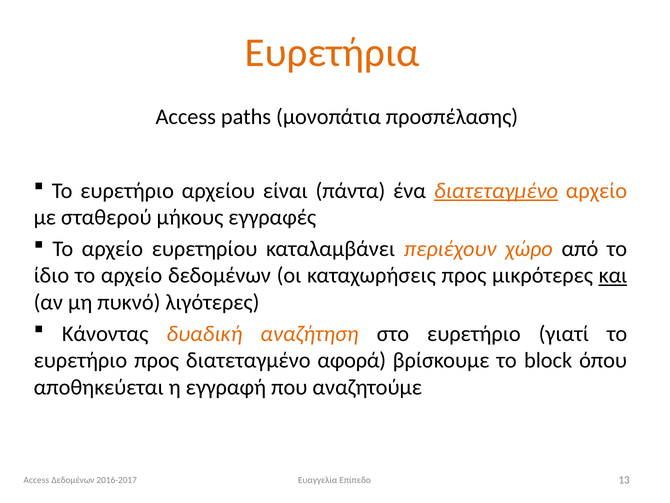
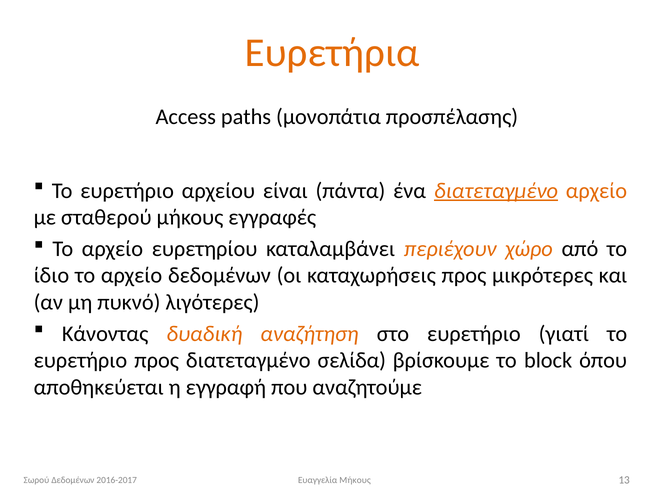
και underline: present -> none (613, 275)
αφορά: αφορά -> σελίδα (352, 360)
Access: Access -> Σωρού (36, 480)
Ευαγγελία Επίπεδο: Επίπεδο -> Μήκους (355, 480)
